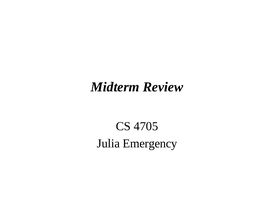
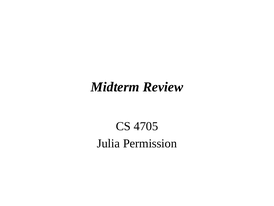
Emergency: Emergency -> Permission (150, 143)
